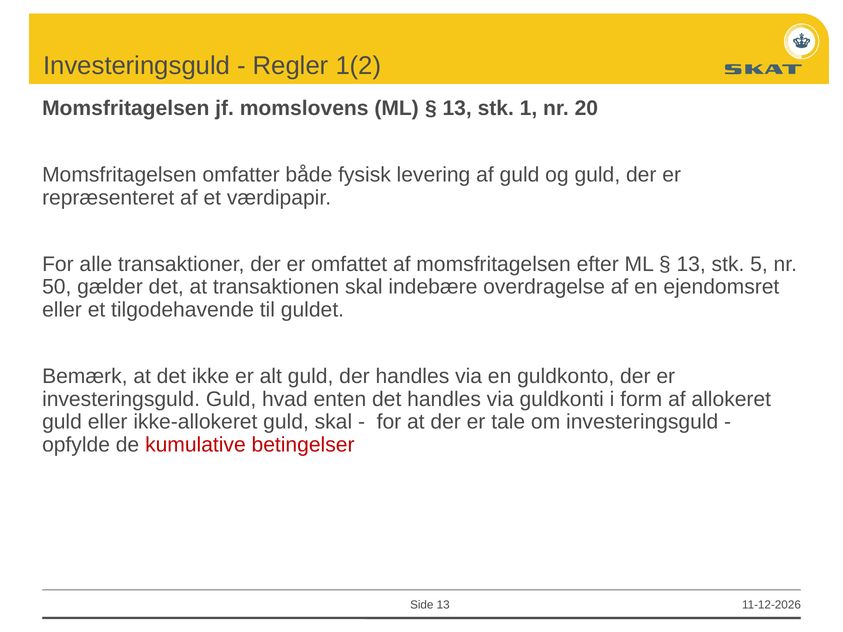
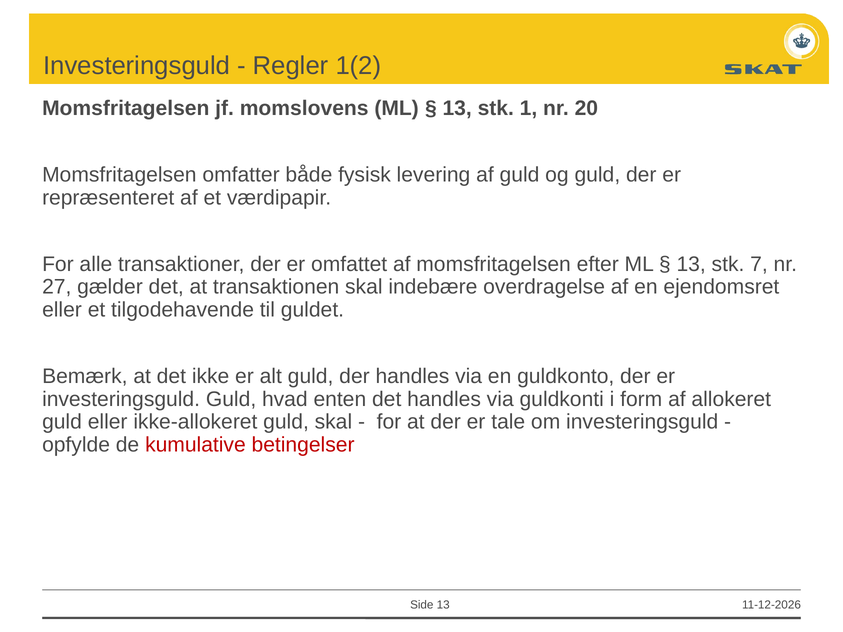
5: 5 -> 7 (759, 264)
50: 50 -> 27 (57, 287)
